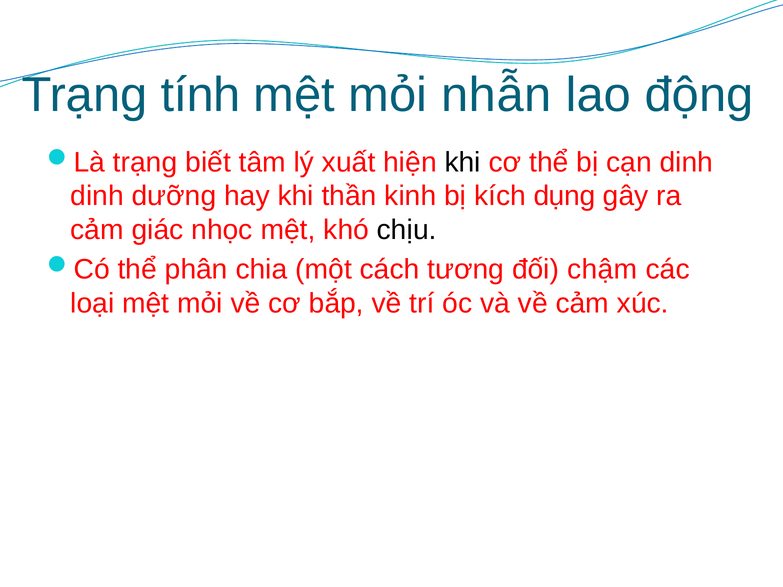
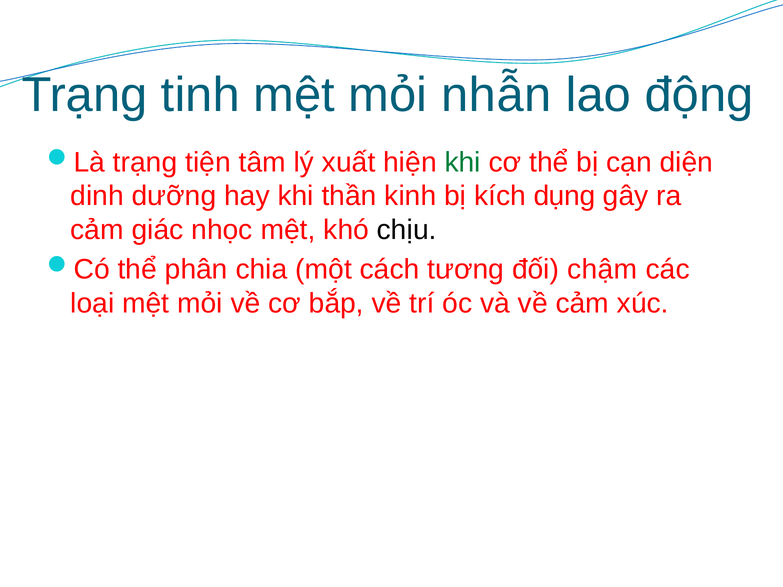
tính: tính -> tinh (200, 95)
biết: biết -> tiện (208, 162)
khi colour: black -> green (463, 162)
cạn dinh: dinh -> diện (686, 162)
